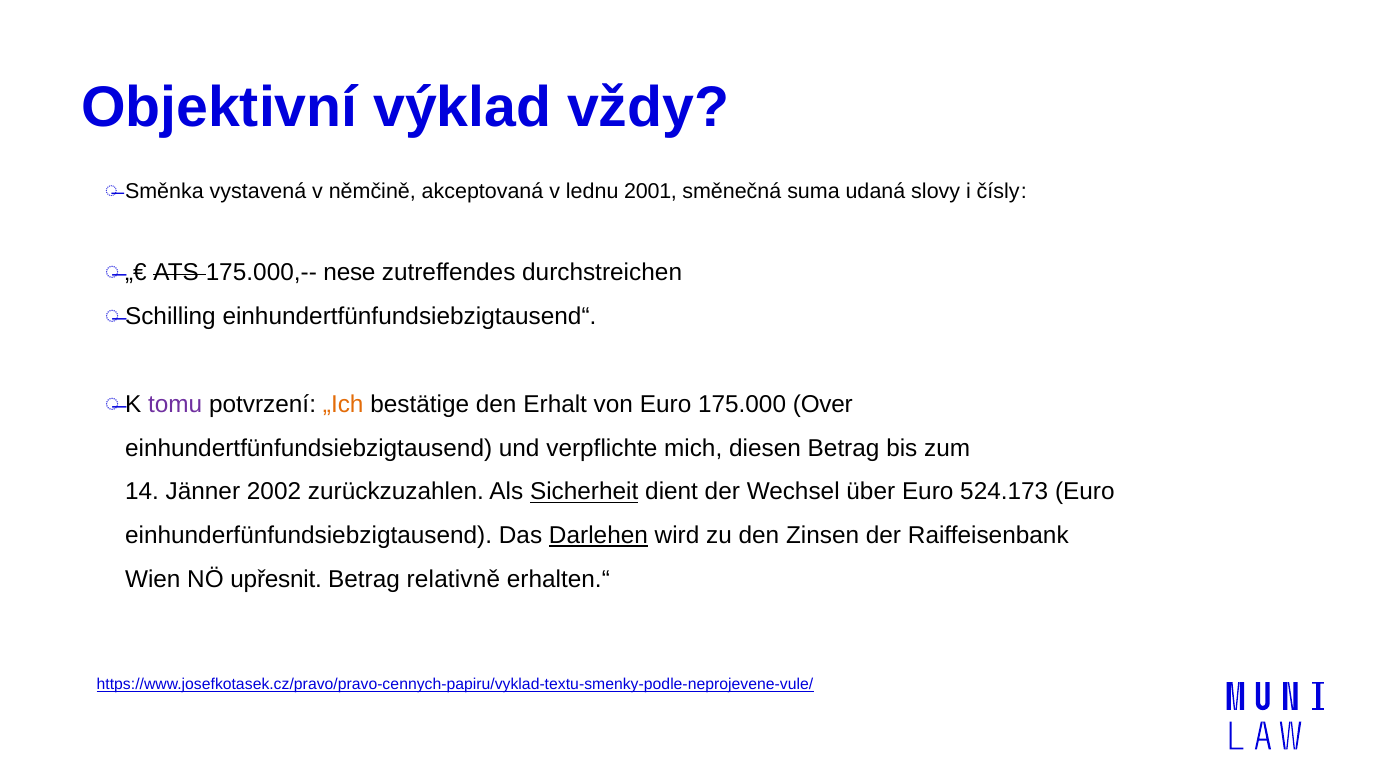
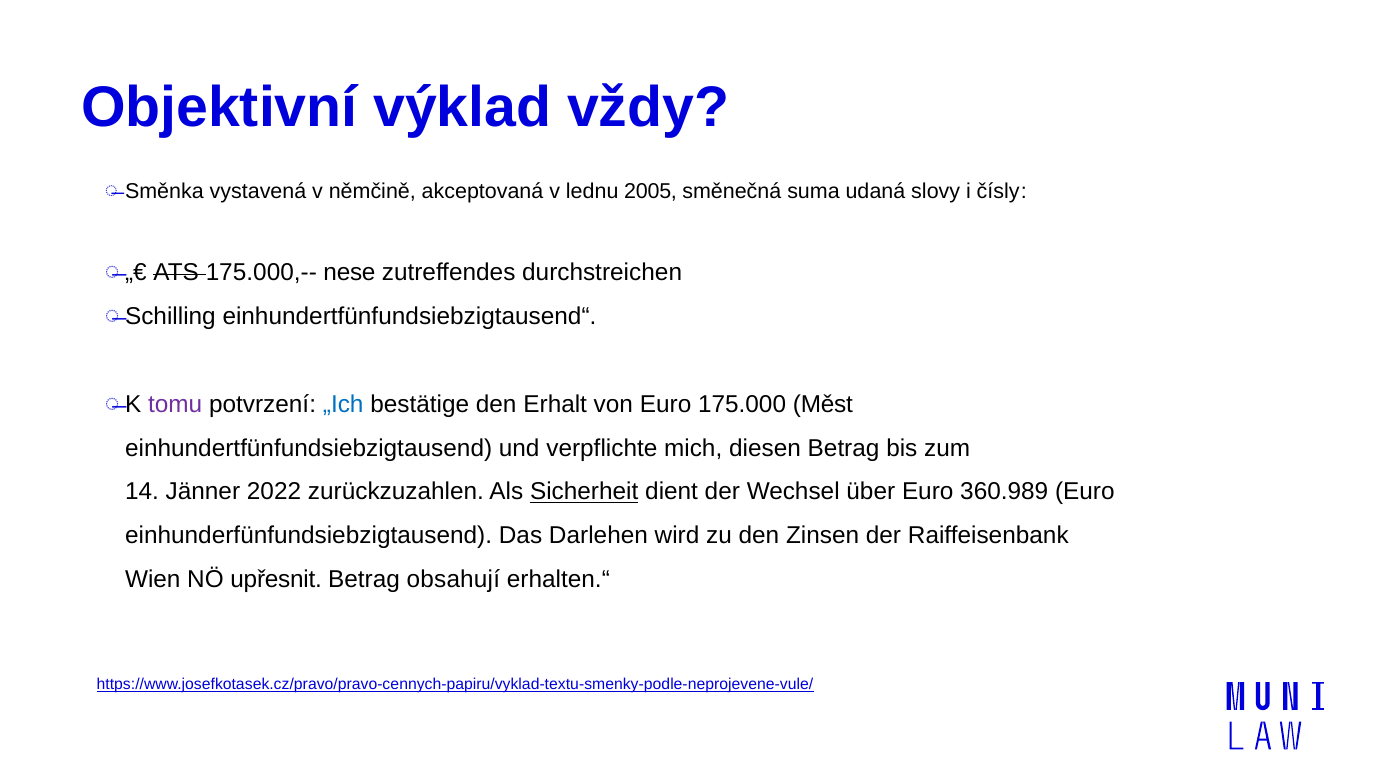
2001: 2001 -> 2005 (651, 192)
„Ich colour: orange -> blue (343, 404)
Over: Over -> Měst (823, 404)
2002: 2002 -> 2022 (274, 492)
524.173: 524.173 -> 360.989 (1004, 492)
Darlehen underline: present -> none (598, 536)
relativně: relativně -> obsahují (453, 579)
